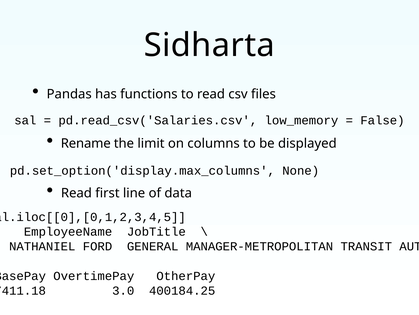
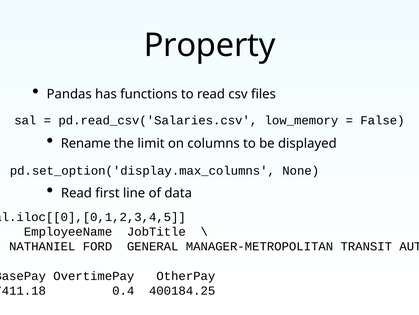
Sidharta: Sidharta -> Property (210, 45)
3.0: 3.0 -> 0.4 (123, 290)
